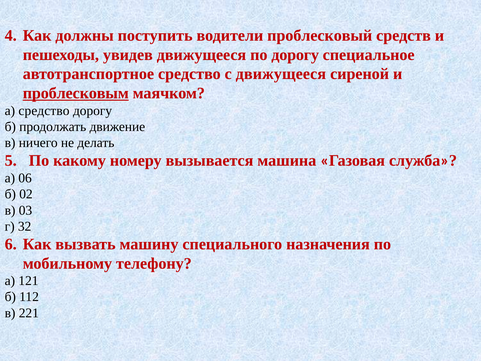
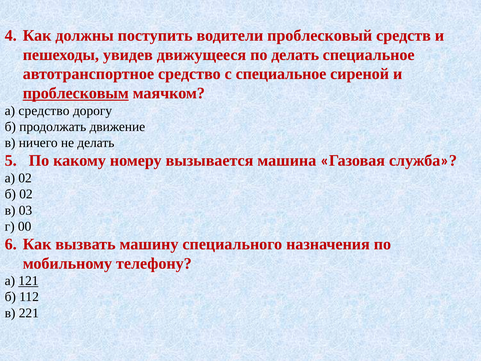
по дорогу: дорогу -> делать (295, 55)
с движущееся: движущееся -> специальное (281, 74)
а 06: 06 -> 02 (25, 178)
32: 32 -> 00 (25, 226)
121 underline: none -> present (28, 281)
